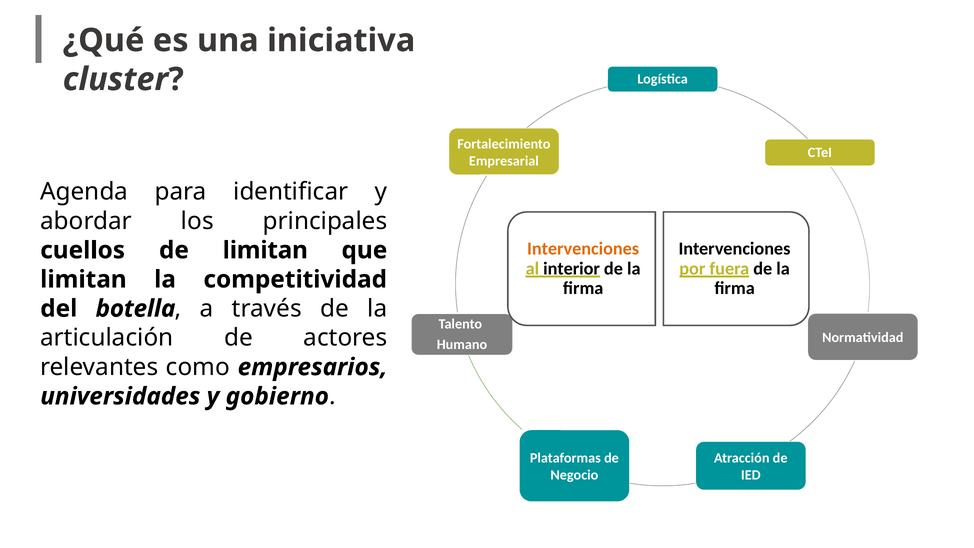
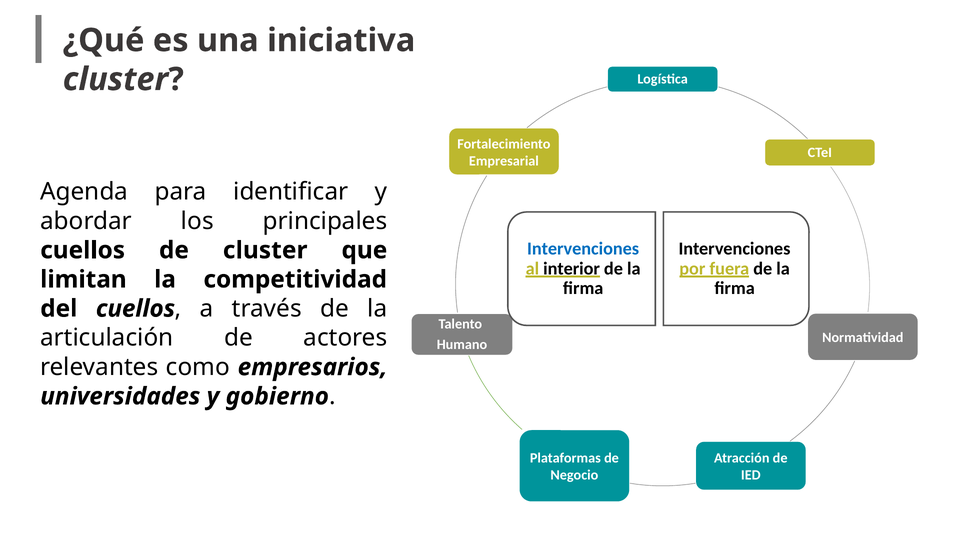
Intervenciones colour: orange -> blue (583, 249)
de limitan: limitan -> cluster (265, 250)
del botella: botella -> cuellos (135, 309)
